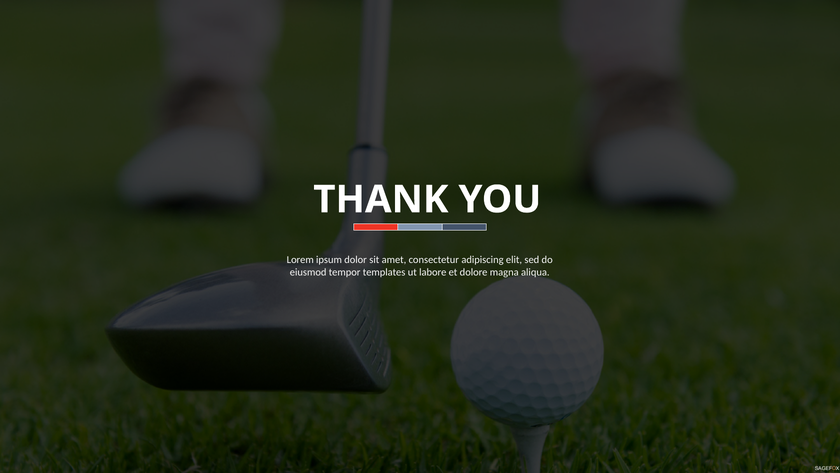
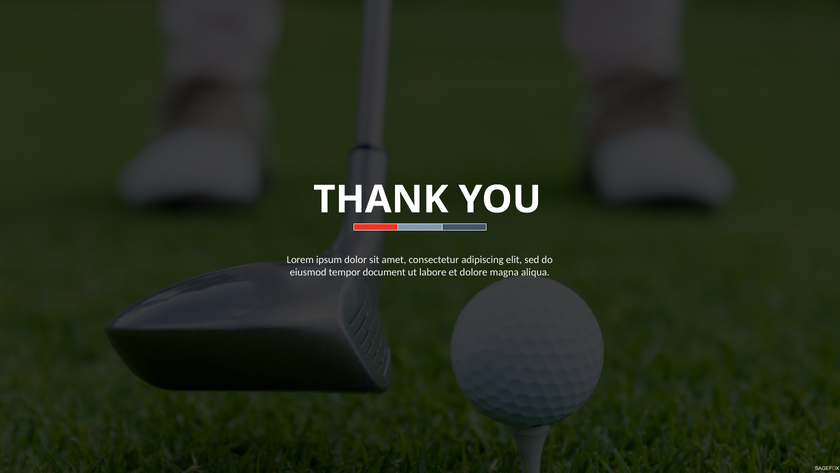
templates: templates -> document (384, 272)
